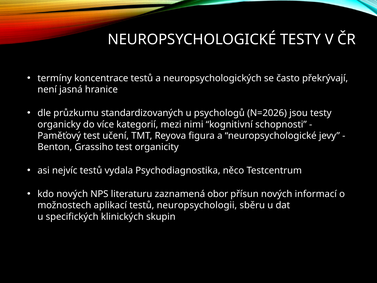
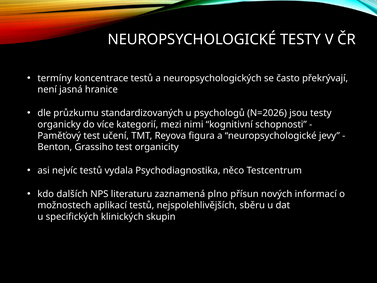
kdo nových: nových -> dalších (72, 194)
obor: obor -> plno (218, 194)
neuropsychologii: neuropsychologii -> nejspolehlivějších (197, 205)
